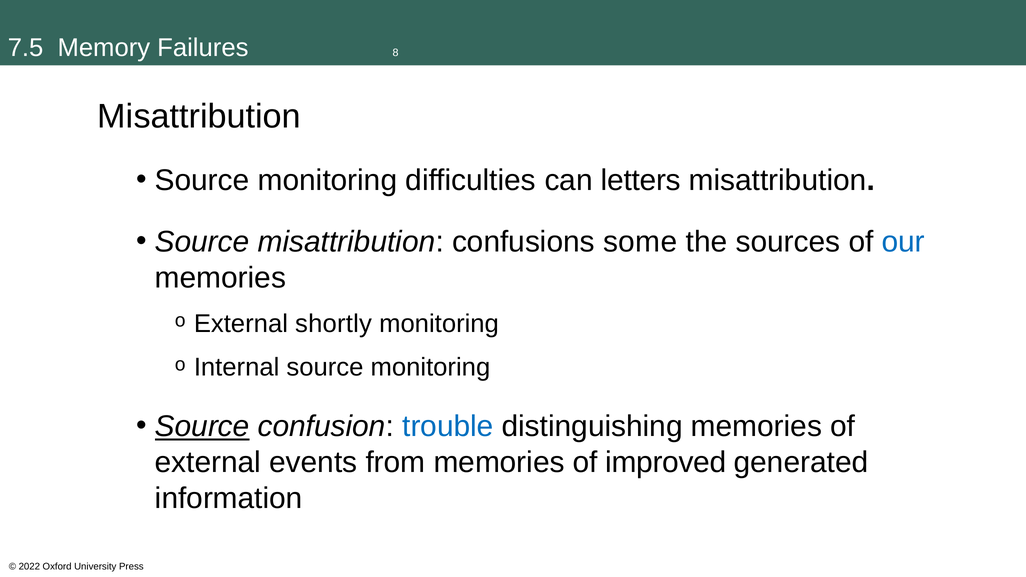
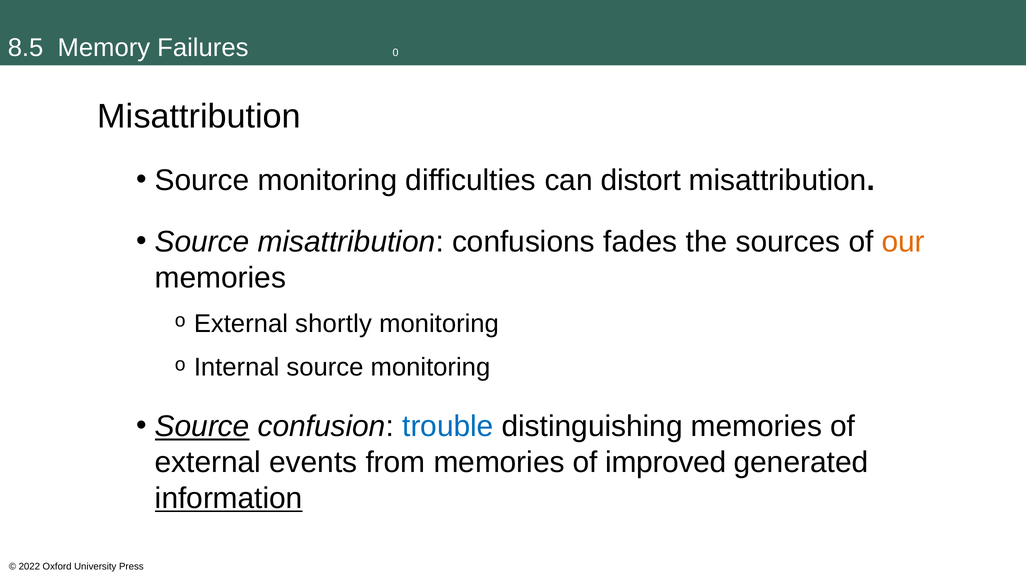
7.5: 7.5 -> 8.5 (26, 48)
8: 8 -> 0 (395, 53)
letters: letters -> distort (641, 180)
some: some -> fades (640, 242)
our colour: blue -> orange (903, 242)
information underline: none -> present (229, 499)
